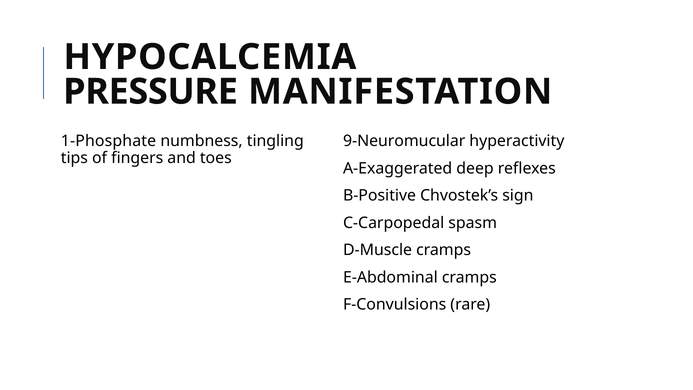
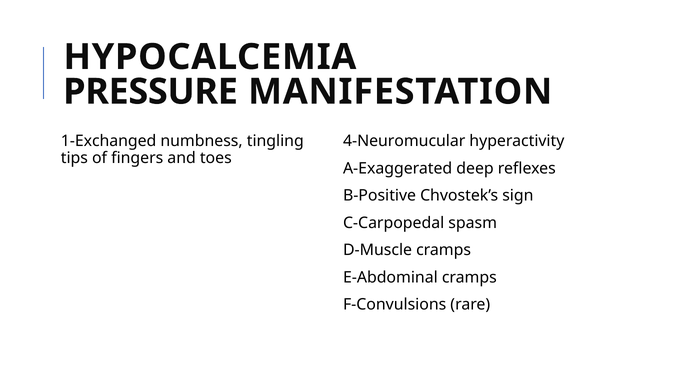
1-Phosphate: 1-Phosphate -> 1-Exchanged (109, 141)
9-Neuromucular: 9-Neuromucular -> 4-Neuromucular (404, 141)
